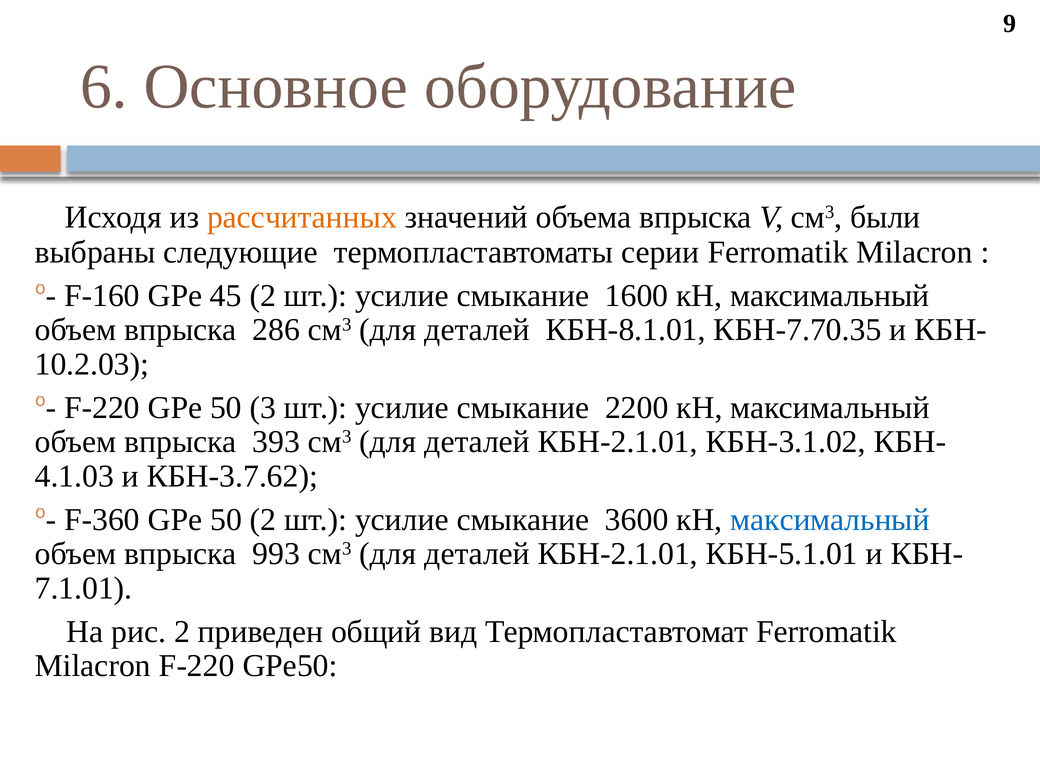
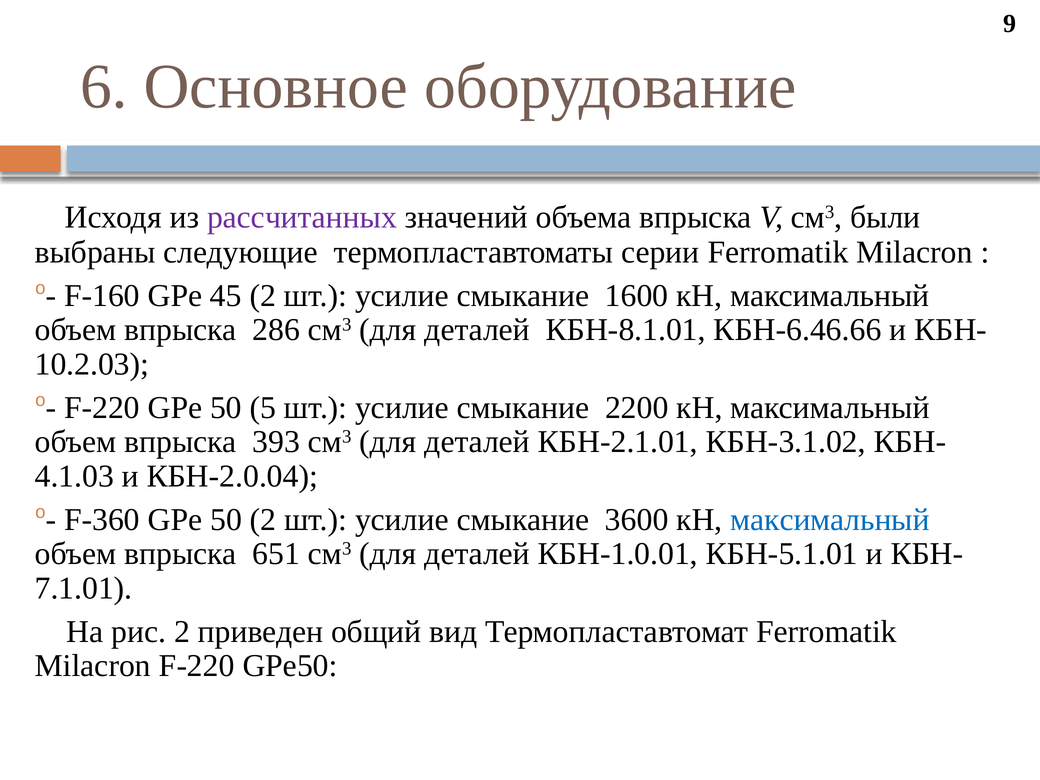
рассчитанных colour: orange -> purple (302, 217)
КБН-7.70.35: КБН-7.70.35 -> КБН-6.46.66 (797, 330)
3: 3 -> 5 (263, 408)
КБН-3.7.62: КБН-3.7.62 -> КБН-2.0.04 (232, 476)
993: 993 -> 651 (276, 554)
КБН-2.1.01: КБН-2.1.01 -> КБН-1.0.01 (618, 554)
